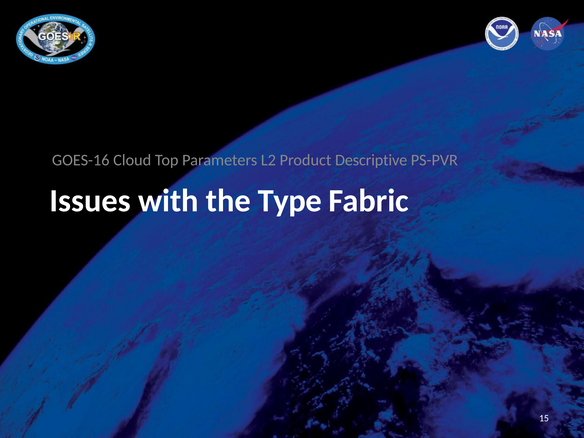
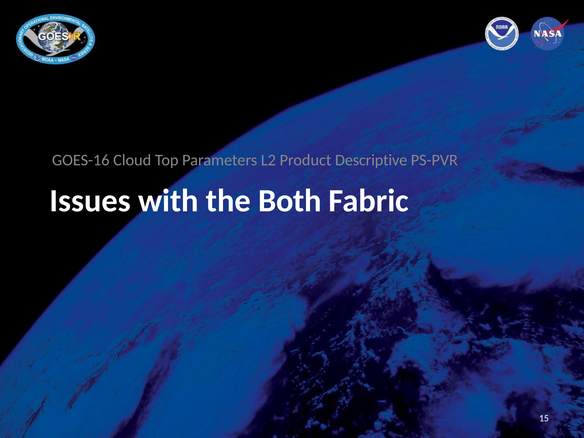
Type: Type -> Both (290, 201)
